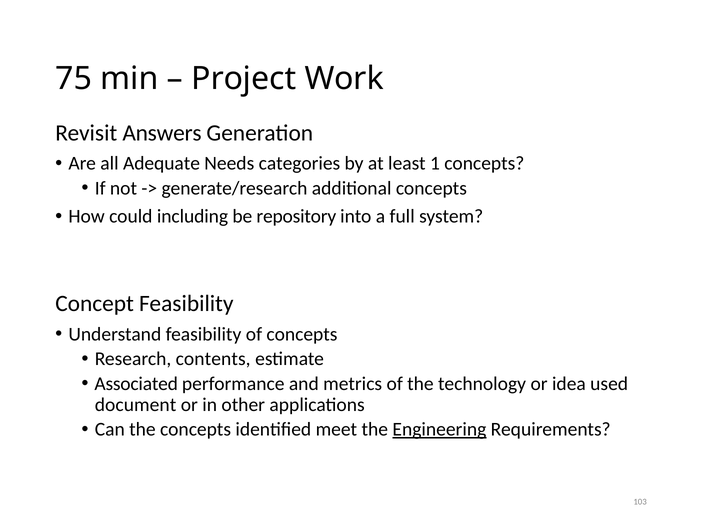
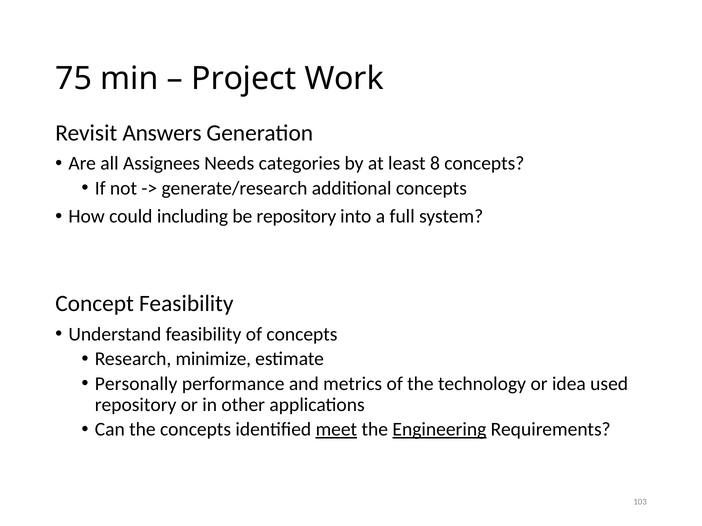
Adequate: Adequate -> Assignees (162, 164)
1: 1 -> 8 (435, 164)
contents: contents -> minimize (213, 359)
Associated: Associated -> Personally (136, 384)
document: document -> repository (136, 405)
meet underline: none -> present (336, 430)
